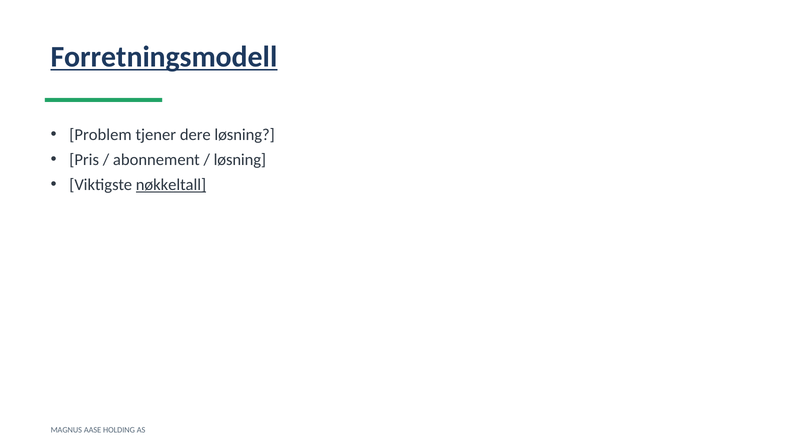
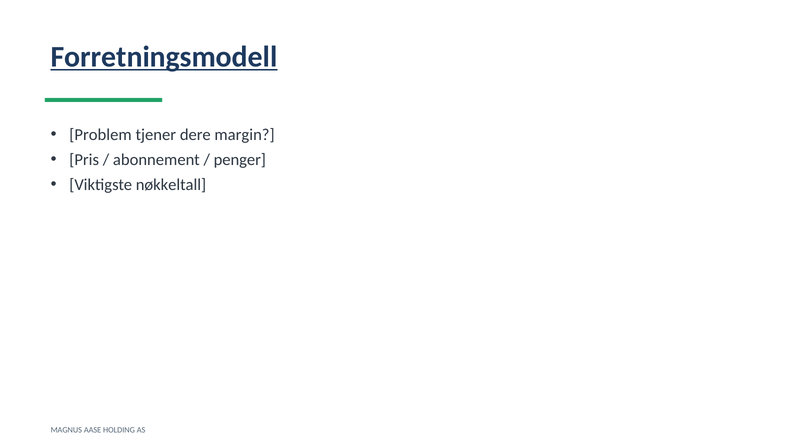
dere løsning: løsning -> margin (245, 135)
løsning: løsning -> penger (240, 160)
nøkkeltall underline: present -> none (171, 185)
